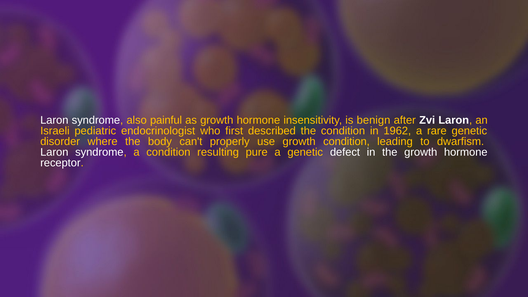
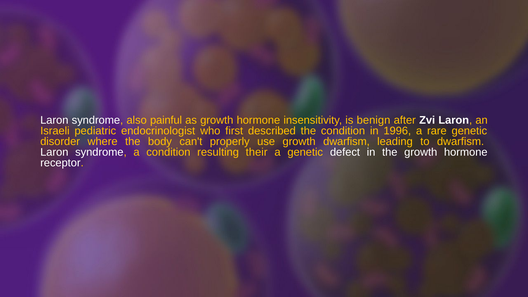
1962: 1962 -> 1996 (397, 131)
growth condition: condition -> dwarfism (346, 141)
pure: pure -> their (257, 152)
